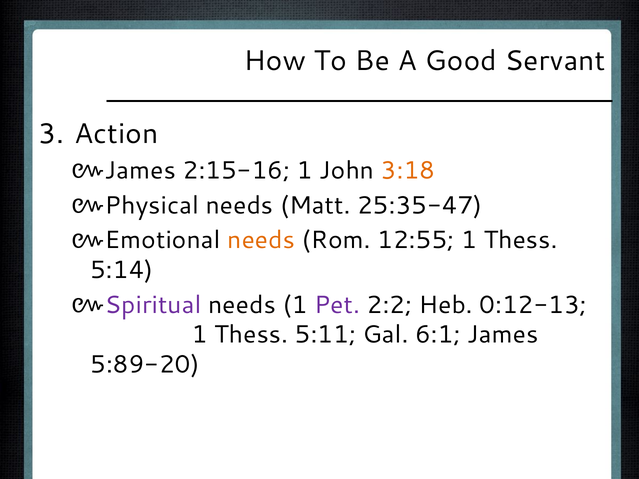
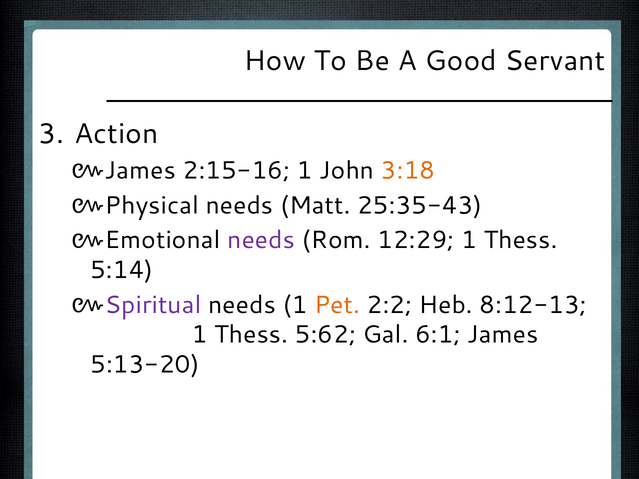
25:35-47: 25:35-47 -> 25:35-43 (420, 206)
needs colour: orange -> purple (261, 240)
12:55: 12:55 -> 12:29 (416, 240)
Pet colour: purple -> orange (337, 305)
0:12-13: 0:12-13 -> 8:12-13 (533, 305)
5:11: 5:11 -> 5:62 (325, 335)
5:89-20: 5:89-20 -> 5:13-20 (145, 365)
